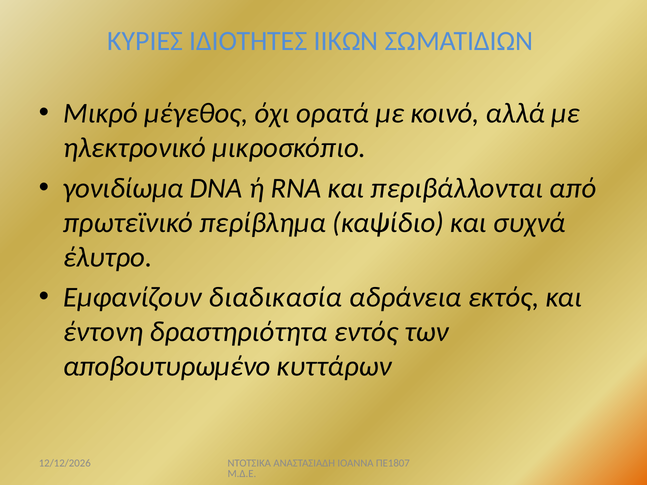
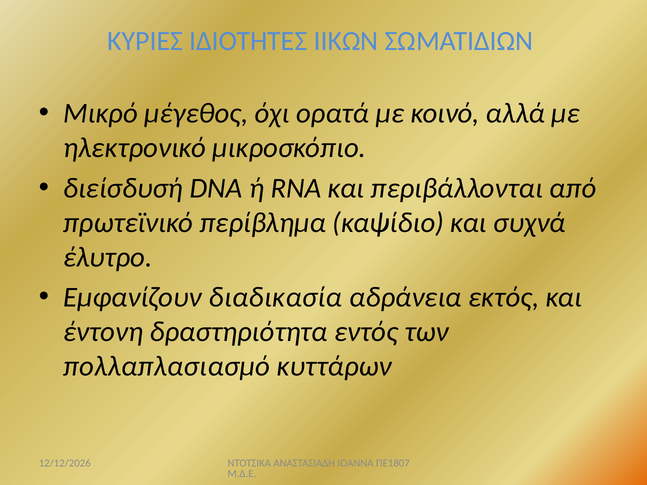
γονιδίωμα: γονιδίωμα -> διείσδυσή (123, 188)
αποβουτυρωμένο: αποβουτυρωμένο -> πολλαπλασιασμό (167, 367)
